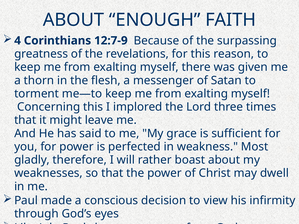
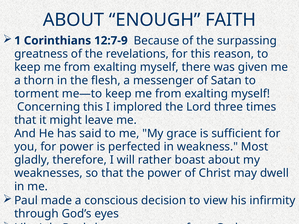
4: 4 -> 1 (18, 41)
